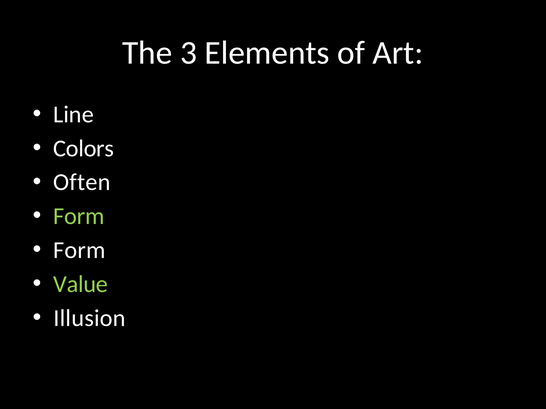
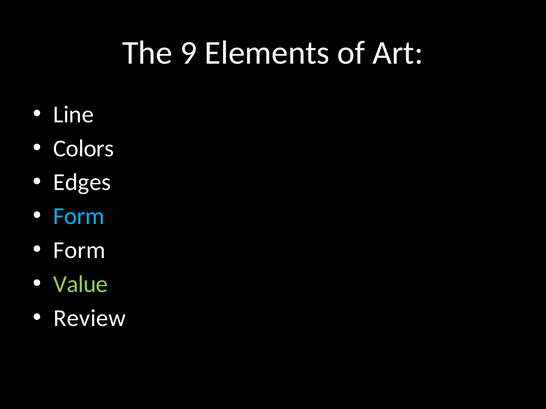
3: 3 -> 9 (188, 53)
Often: Often -> Edges (82, 183)
Form colour: light green -> light blue (79, 216)
Illusion: Illusion -> Review (90, 318)
